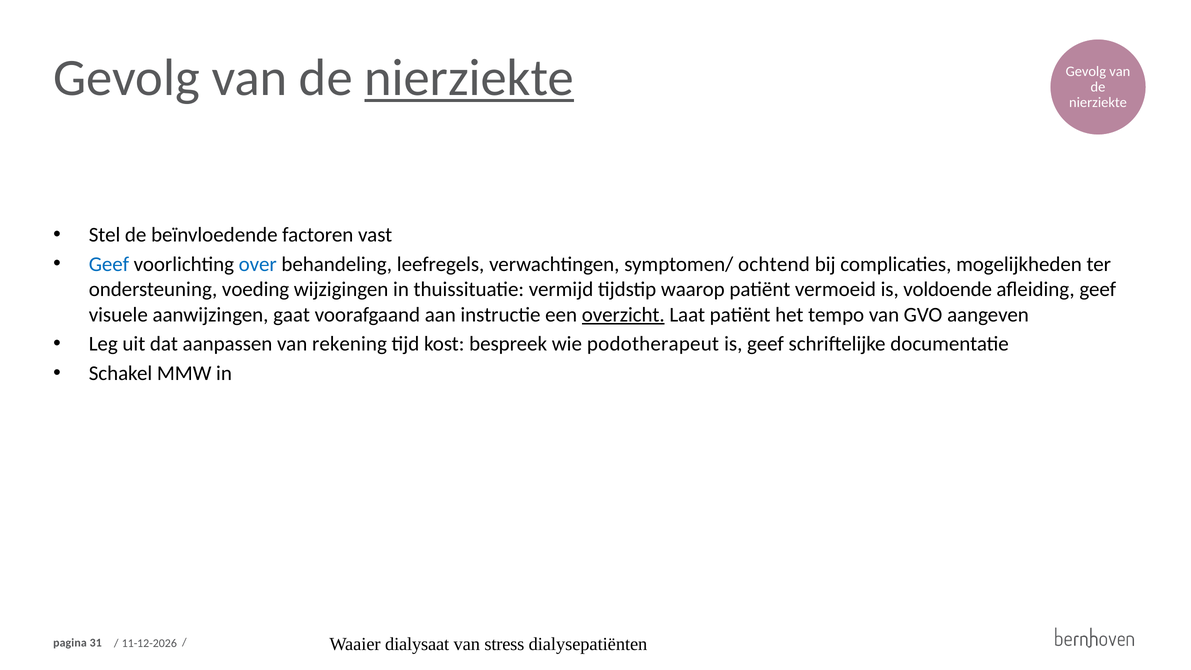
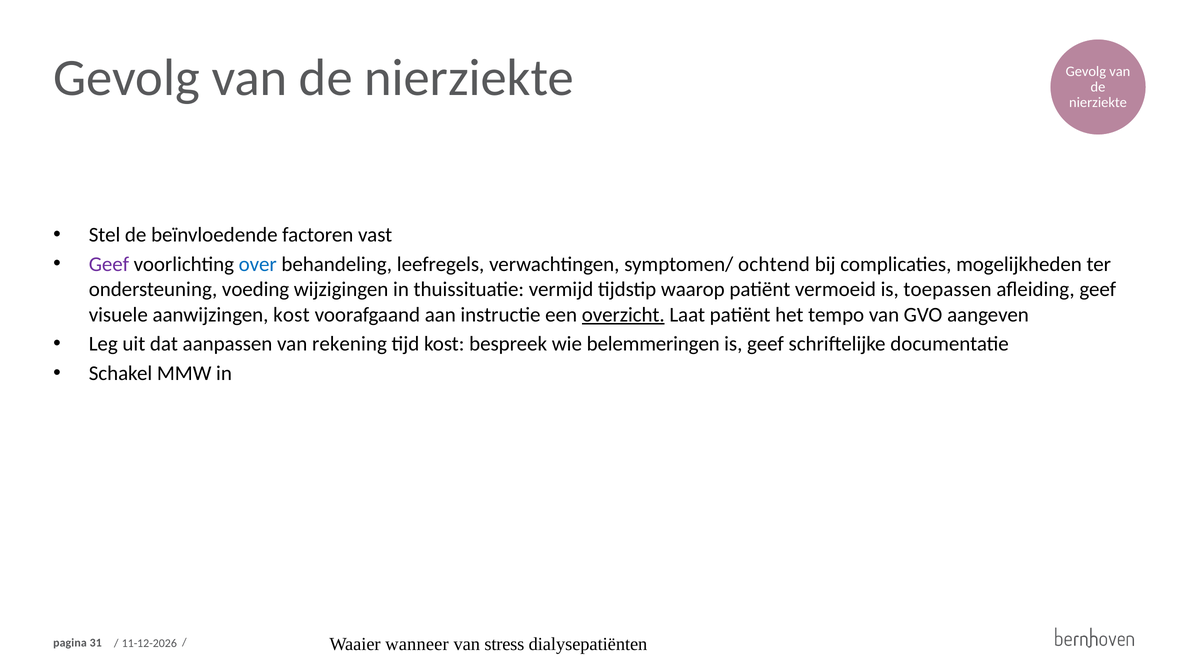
nierziekte underline: present -> none (469, 78)
Geef colour: blue -> purple (109, 264)
voldoende: voldoende -> toepassen (947, 290)
aanwijzingen gaat: gaat -> kost (291, 315)
podotherapeut: podotherapeut -> belemmeringen (653, 344)
dialysaat: dialysaat -> wanneer (417, 644)
